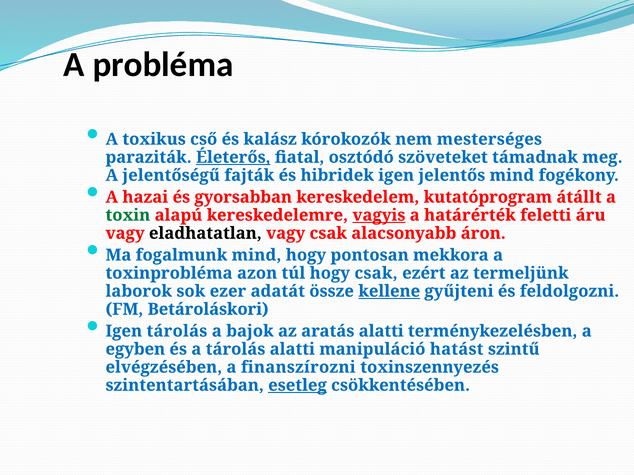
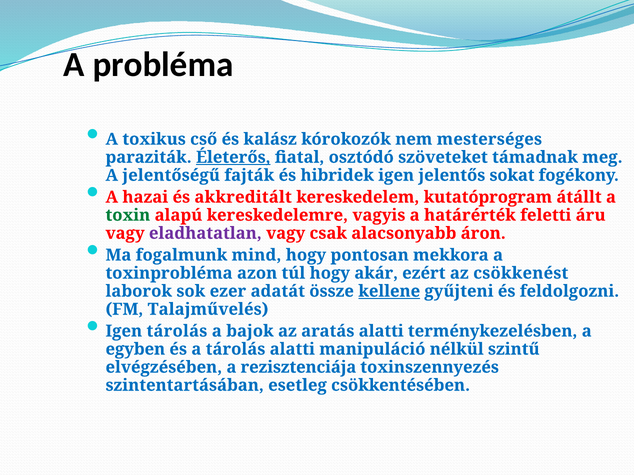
jelentős mind: mind -> sokat (512, 175)
gyorsabban: gyorsabban -> akkreditált (243, 197)
vagyis underline: present -> none (379, 215)
eladhatatlan colour: black -> purple (205, 234)
hogy csak: csak -> akár (376, 273)
termeljünk: termeljünk -> csökkenést (521, 273)
Betároláskori: Betároláskori -> Talajművelés (208, 310)
hatást: hatást -> nélkül (457, 350)
finanszírozni: finanszírozni -> rezisztenciája (298, 368)
esetleg underline: present -> none (298, 386)
